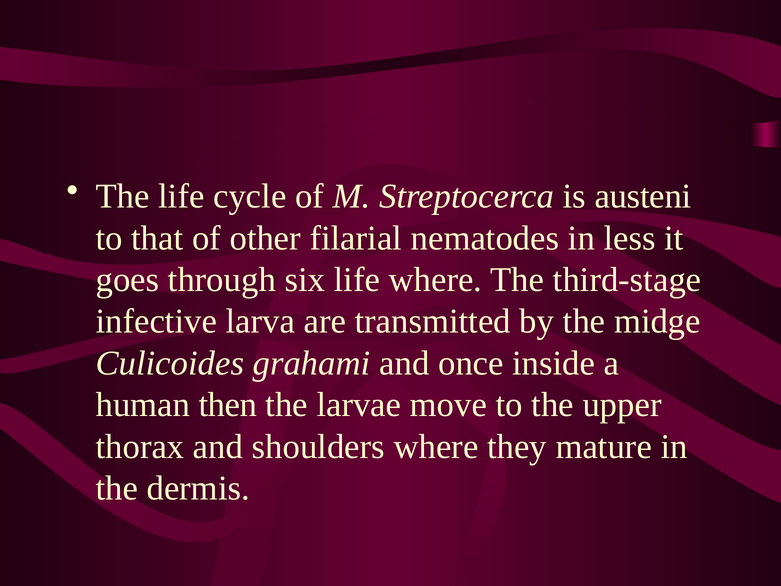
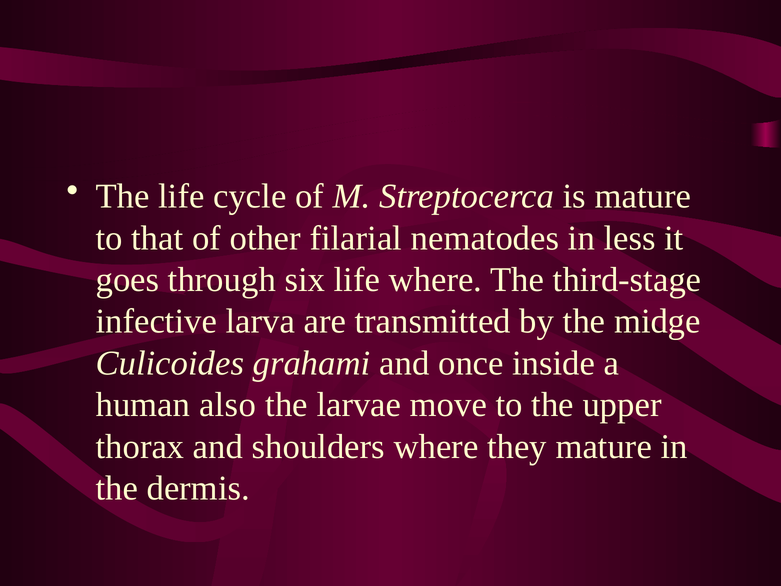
is austeni: austeni -> mature (643, 196)
then: then -> also (228, 405)
